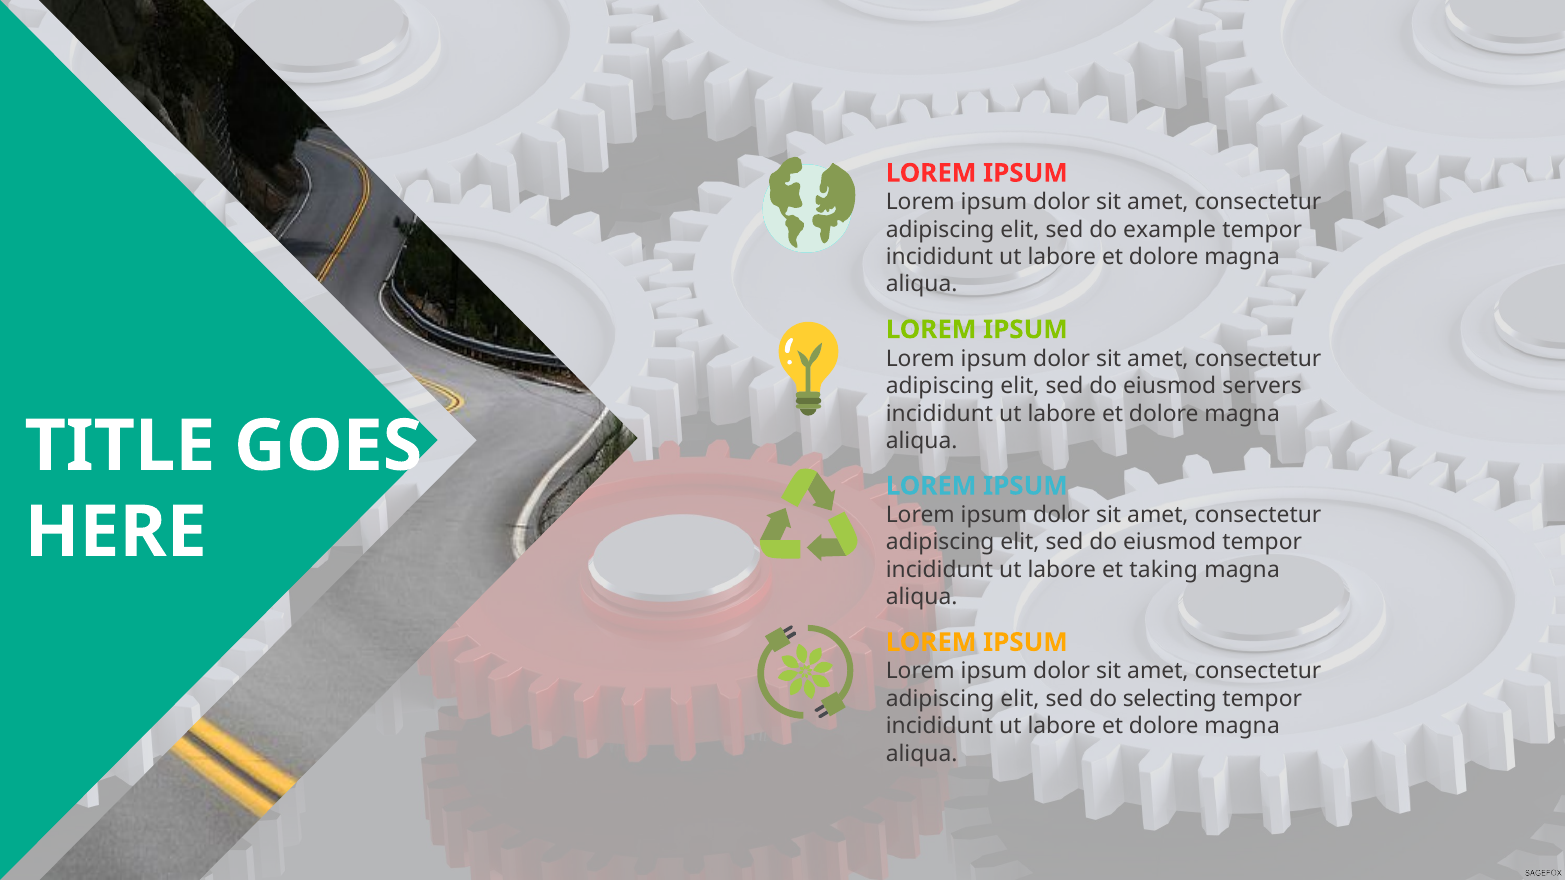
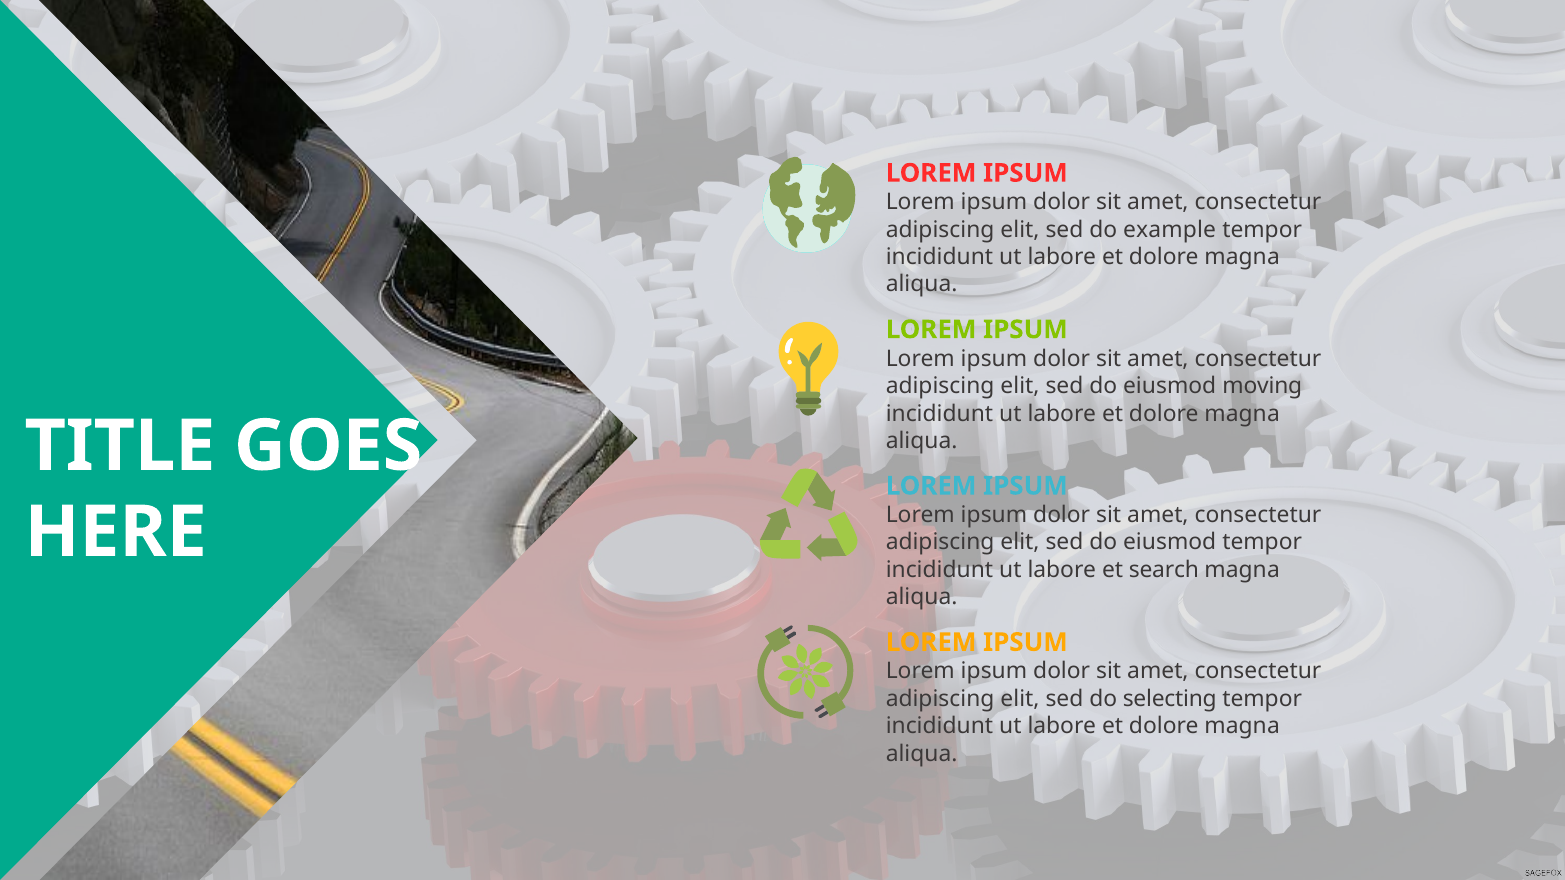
servers: servers -> moving (1262, 386)
taking: taking -> search (1164, 570)
